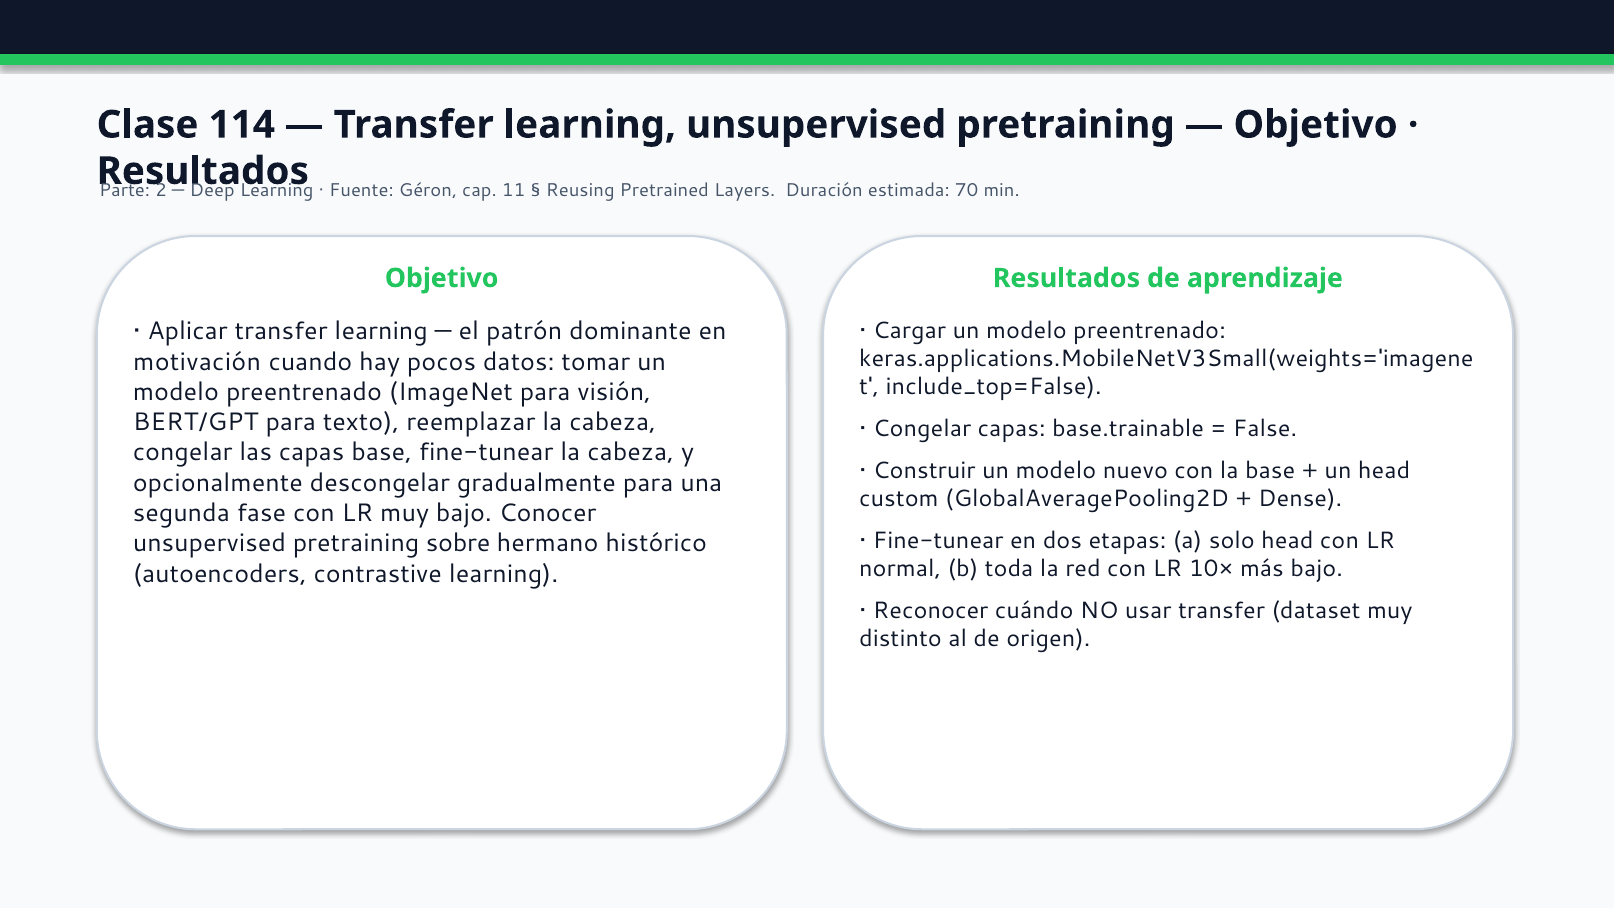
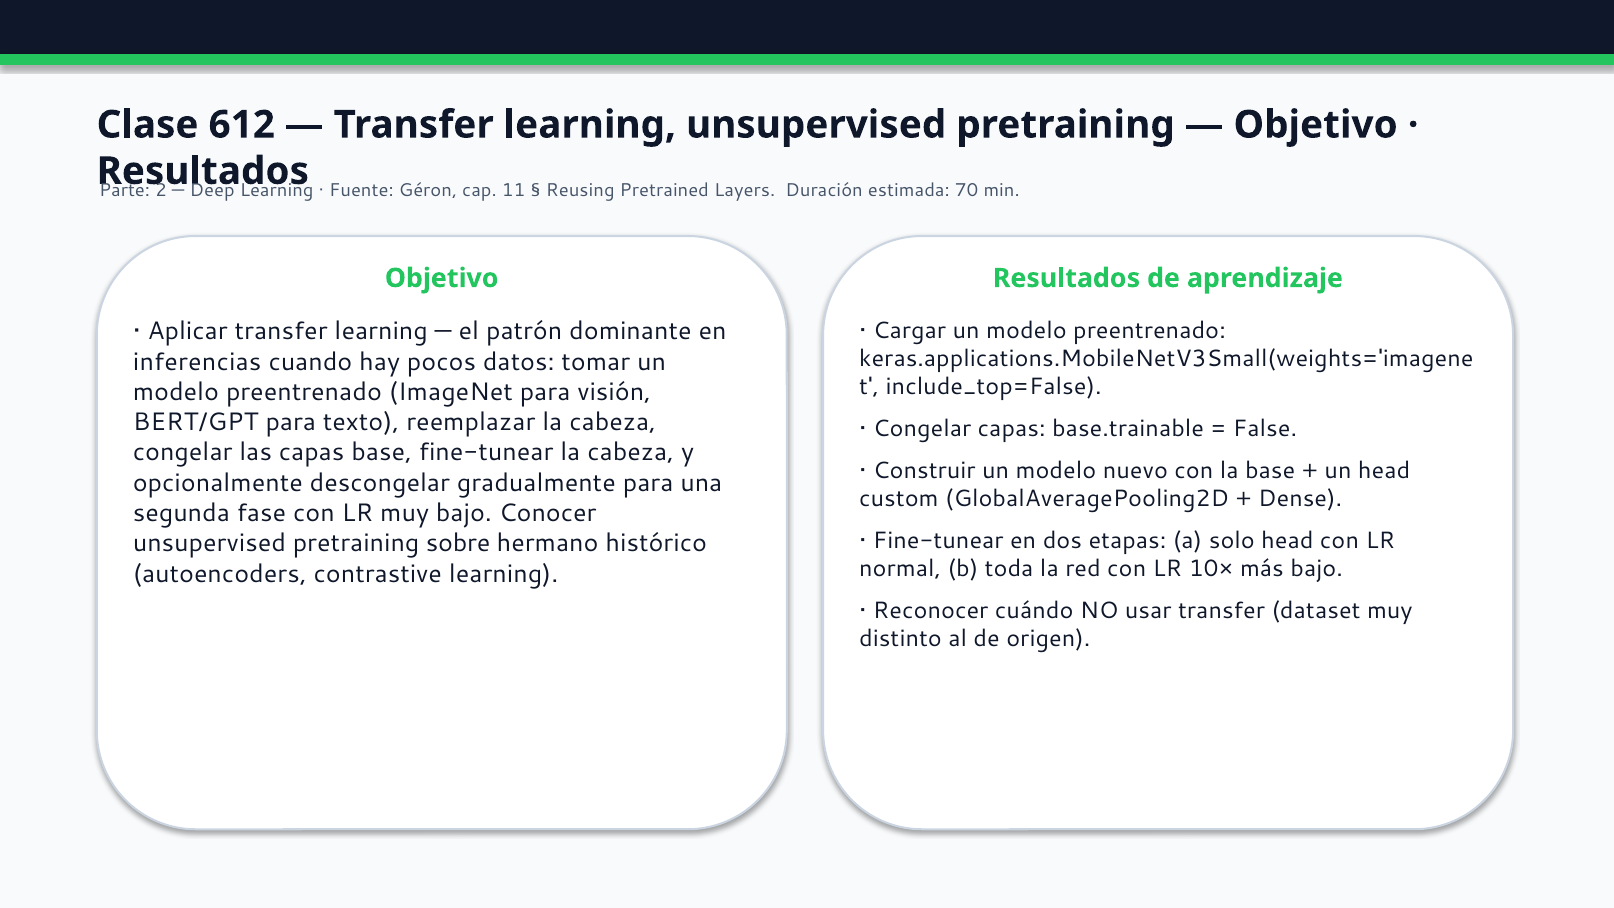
114: 114 -> 612 (242, 125)
motivación: motivación -> inferencias (197, 362)
